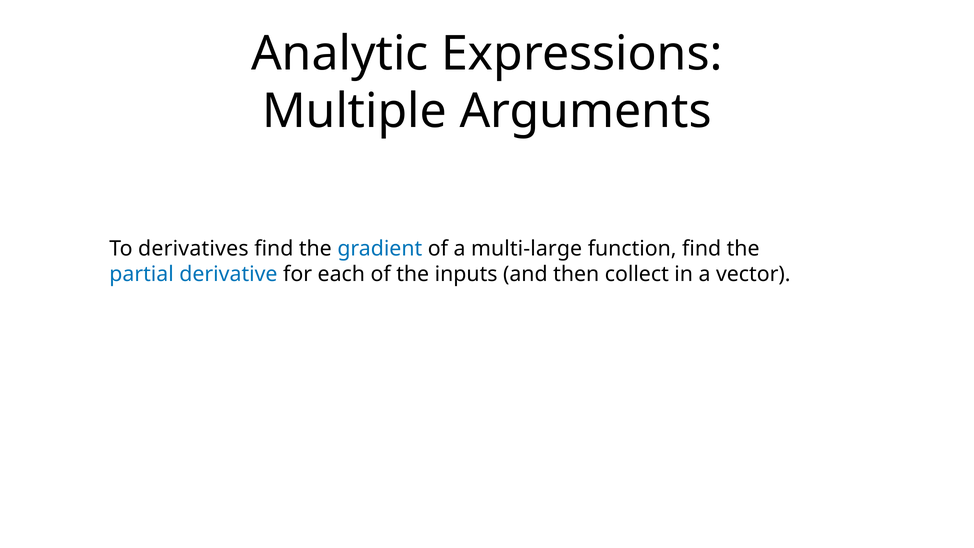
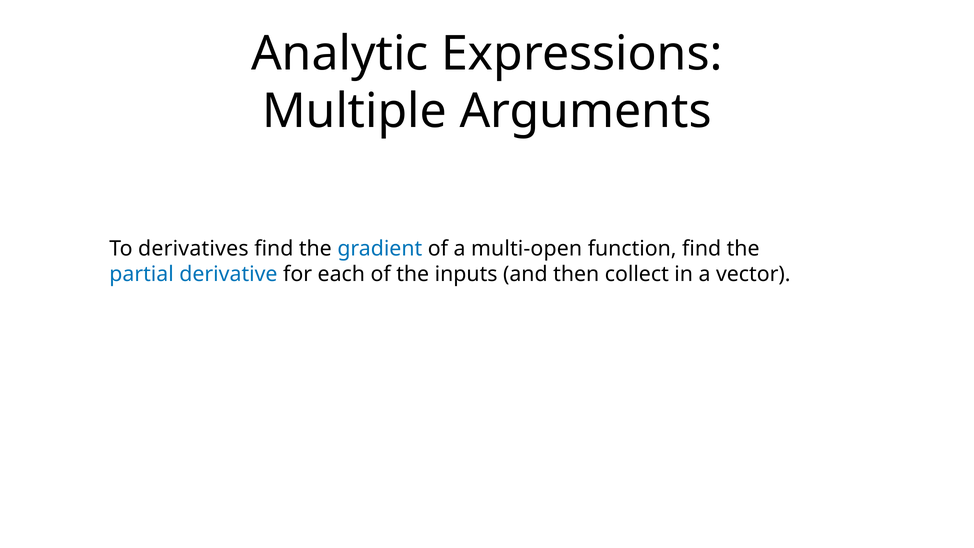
multi-large: multi-large -> multi-open (527, 249)
